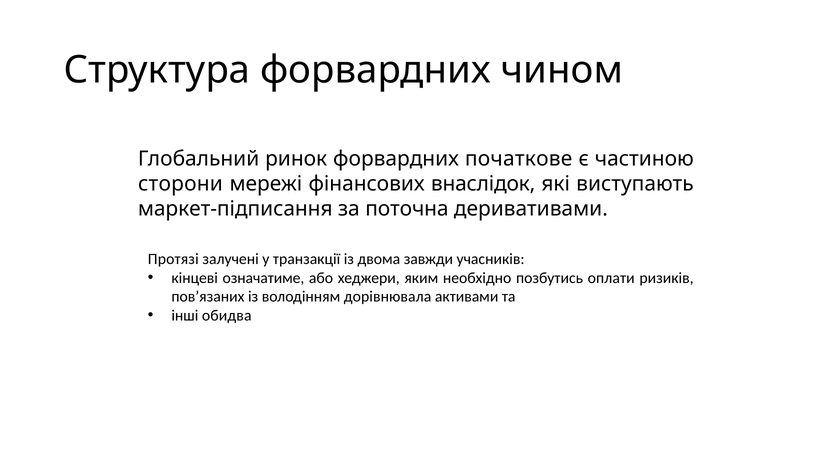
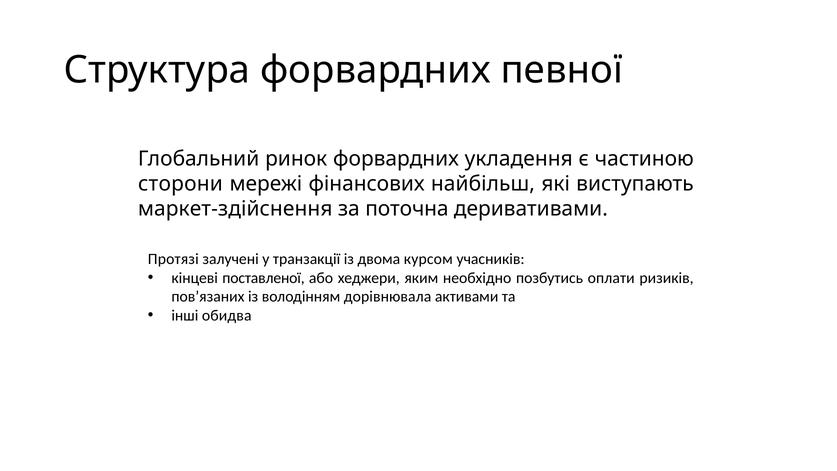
чином: чином -> певної (562, 70)
початкове: початкове -> укладення (519, 159)
внаслідок: внаслідок -> найбільш (483, 184)
маркет-підписання: маркет-підписання -> маркет-здійснення (235, 209)
завжди: завжди -> курсом (428, 259)
означатиме: означатиме -> поставленої (264, 278)
